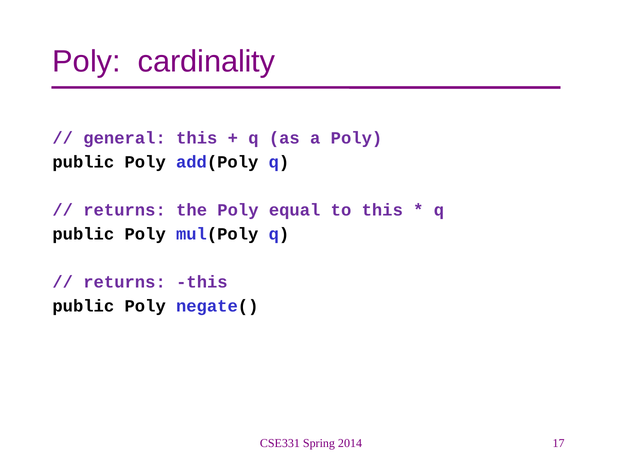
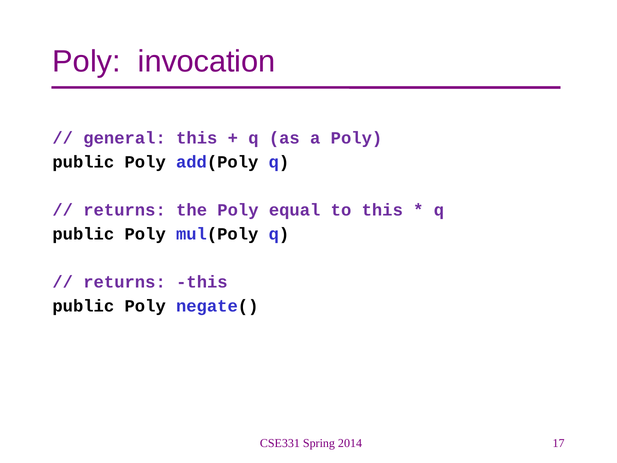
cardinality: cardinality -> invocation (207, 61)
